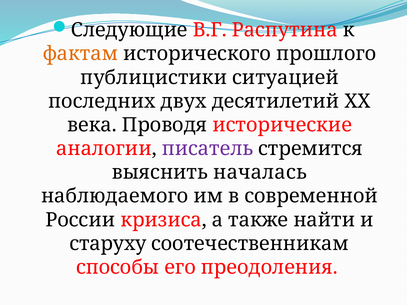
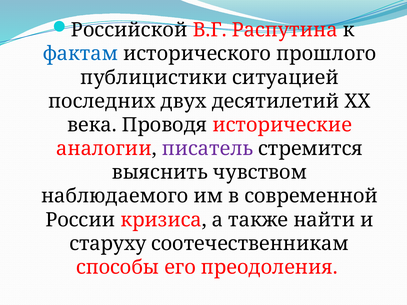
Следующие: Следующие -> Российской (129, 30)
фактам colour: orange -> blue (80, 54)
началась: началась -> чувством (260, 173)
